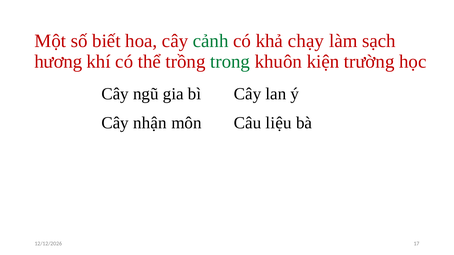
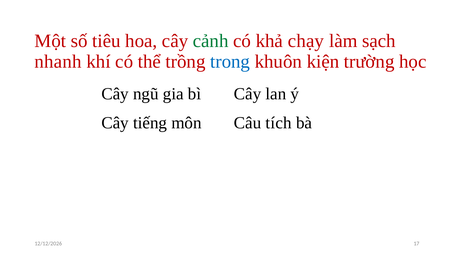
biết: biết -> tiêu (106, 41)
hương: hương -> nhanh (58, 62)
trong colour: green -> blue (230, 62)
nhận: nhận -> tiếng (150, 123)
liệu: liệu -> tích (279, 123)
